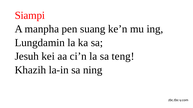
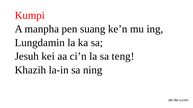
Siampi: Siampi -> Kumpi (30, 15)
